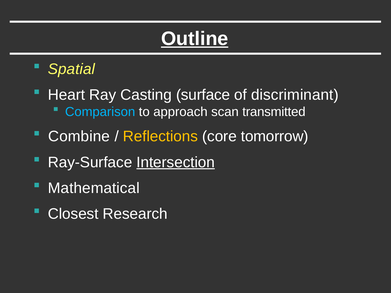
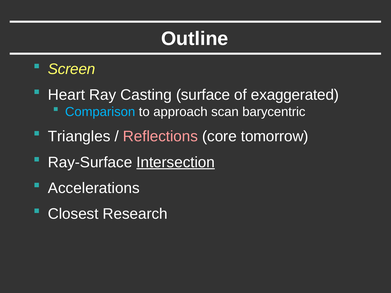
Outline underline: present -> none (195, 39)
Spatial: Spatial -> Screen (72, 69)
discriminant: discriminant -> exaggerated (295, 95)
transmitted: transmitted -> barycentric (274, 112)
Combine: Combine -> Triangles (79, 137)
Reflections colour: yellow -> pink (160, 137)
Mathematical: Mathematical -> Accelerations (94, 188)
